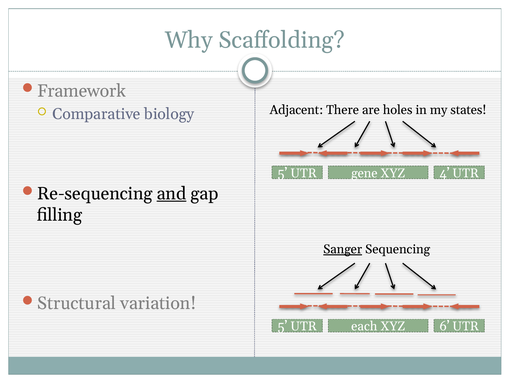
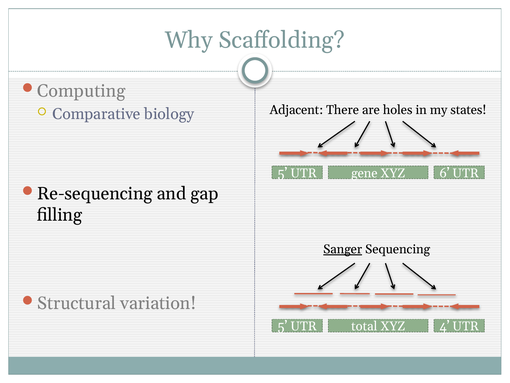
Framework: Framework -> Computing (81, 91)
4: 4 -> 6 (445, 173)
and underline: present -> none (171, 193)
each: each -> total (364, 326)
6: 6 -> 4 (445, 326)
